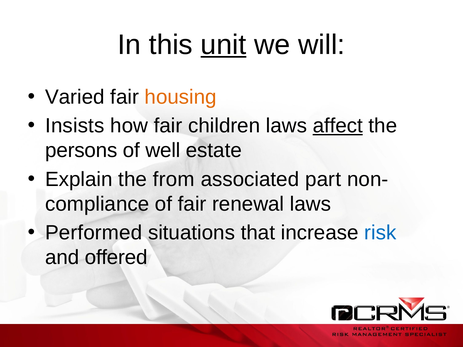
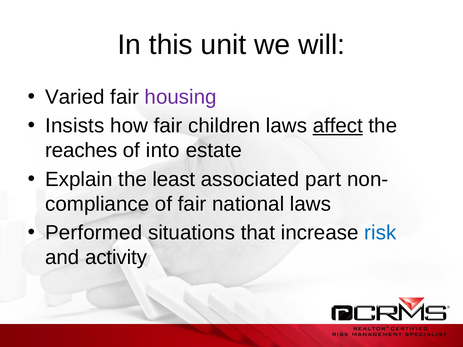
unit underline: present -> none (223, 45)
housing colour: orange -> purple (181, 97)
persons: persons -> reaches (81, 151)
well: well -> into (163, 151)
from: from -> least (174, 179)
renewal: renewal -> national (248, 204)
offered: offered -> activity (116, 258)
